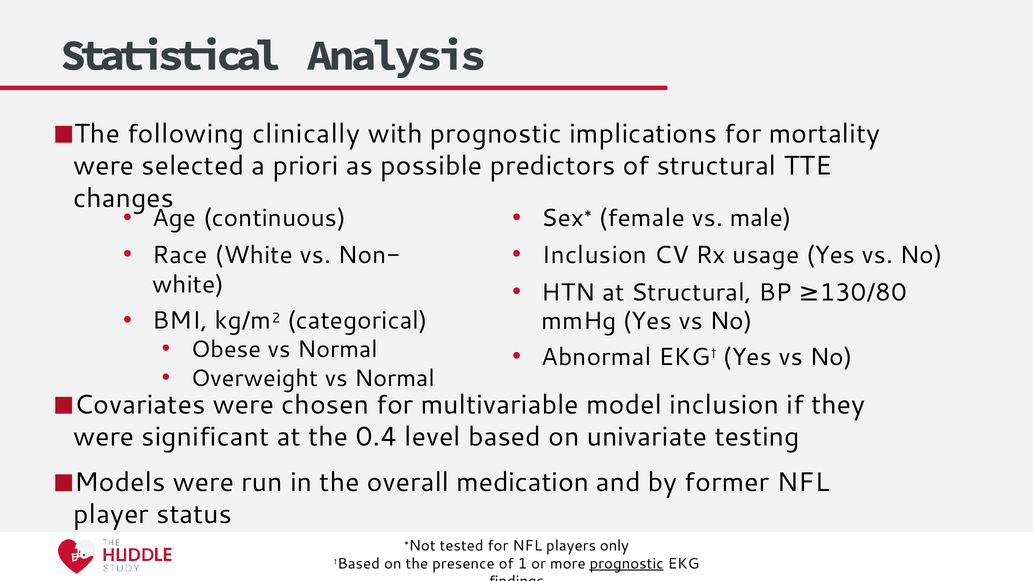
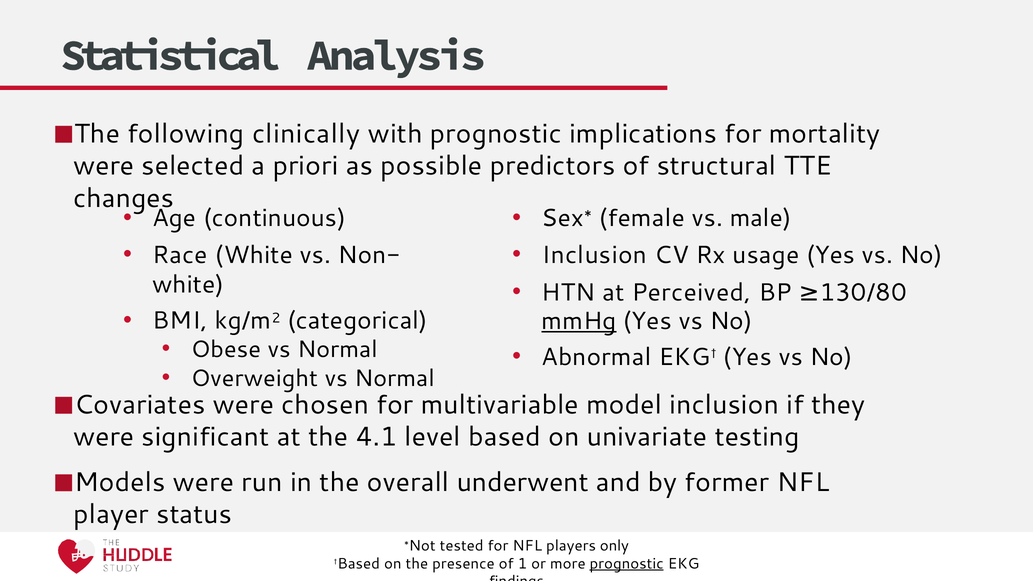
at Structural: Structural -> Perceived (691, 292)
mmHg underline: none -> present (579, 321)
0.4: 0.4 -> 4.1 (376, 437)
medication: medication -> underwent (523, 482)
